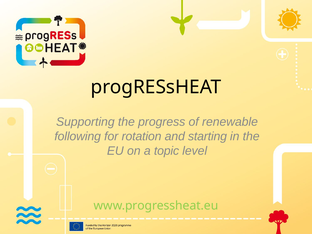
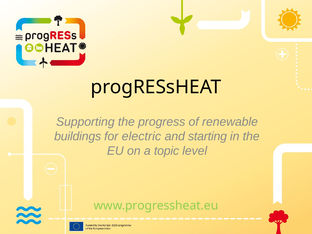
following: following -> buildings (78, 136)
rotation: rotation -> electric (141, 136)
